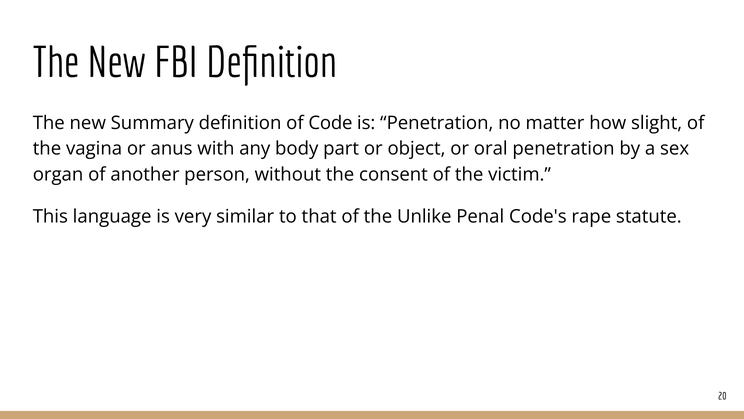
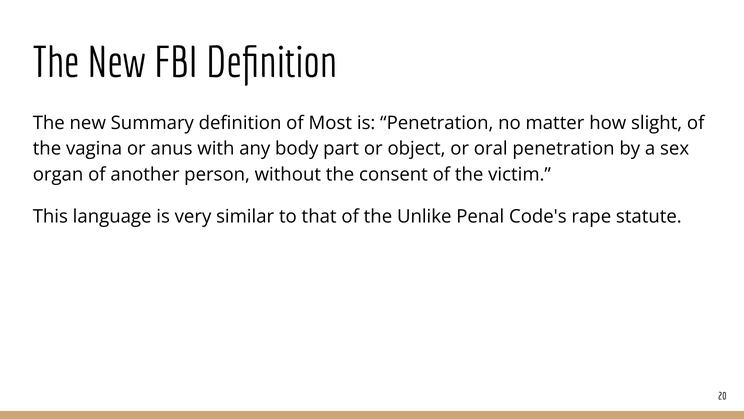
Code: Code -> Most (330, 123)
